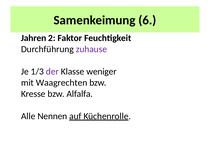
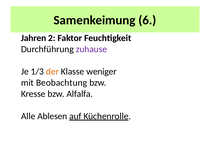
der colour: purple -> orange (52, 72)
Waagrechten: Waagrechten -> Beobachtung (62, 83)
Nennen: Nennen -> Ablesen (52, 116)
